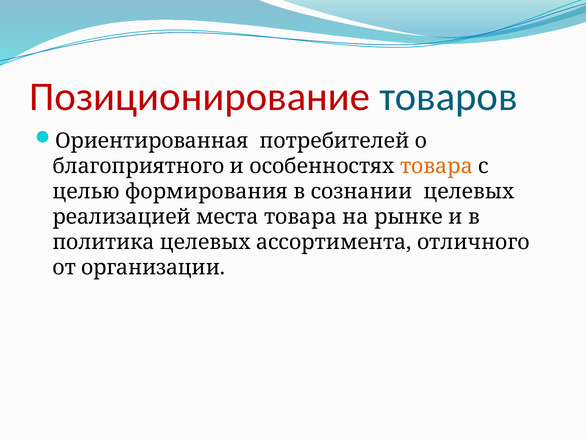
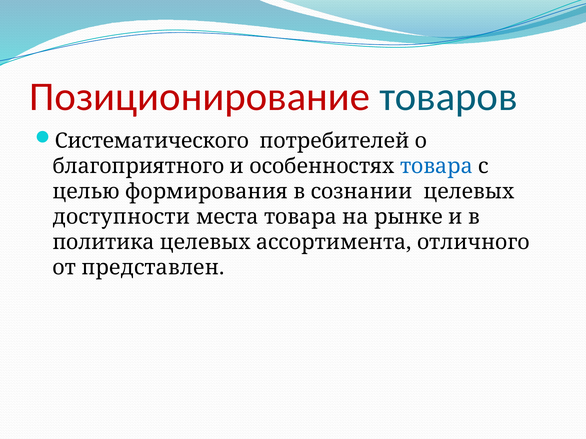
Ориентированная: Ориентированная -> Систематического (152, 141)
товара colour: orange -> blue (436, 166)
реализацией: реализацией -> доступности (122, 217)
организации: организации -> представлен (153, 268)
